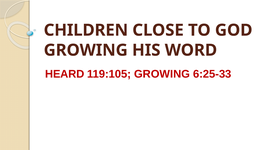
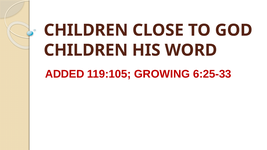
GROWING: GROWING -> CHILDREN (86, 50)
HEARD: HEARD -> ADDED (65, 74)
